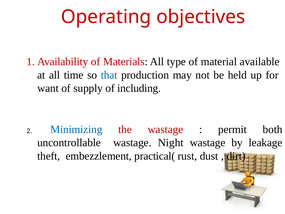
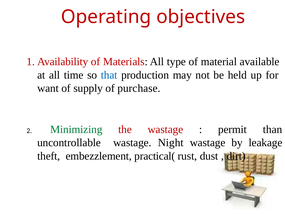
including: including -> purchase (139, 88)
Minimizing colour: blue -> green (76, 129)
both: both -> than (273, 129)
